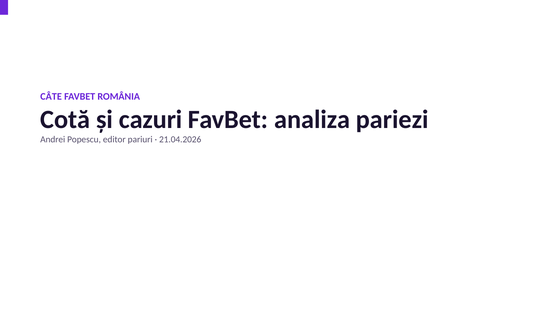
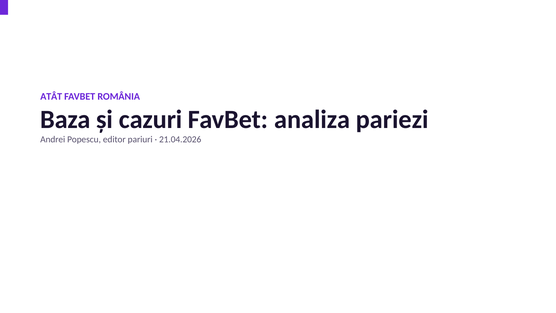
CÂTE: CÂTE -> ATÂT (51, 96)
Cotă: Cotă -> Baza (65, 119)
